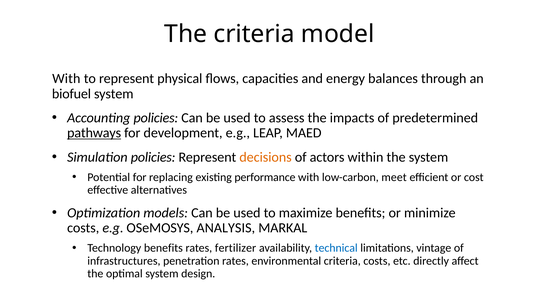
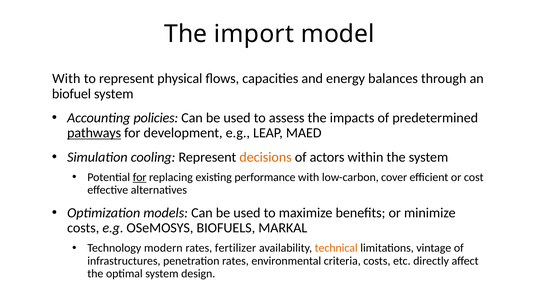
The criteria: criteria -> import (254, 34)
Simulation policies: policies -> cooling (153, 157)
for underline: none -> present (140, 177)
meet: meet -> cover (394, 177)
ANALYSIS: ANALYSIS -> BIOFUELS (226, 228)
Technology benefits: benefits -> modern (163, 248)
technical colour: blue -> orange (336, 248)
